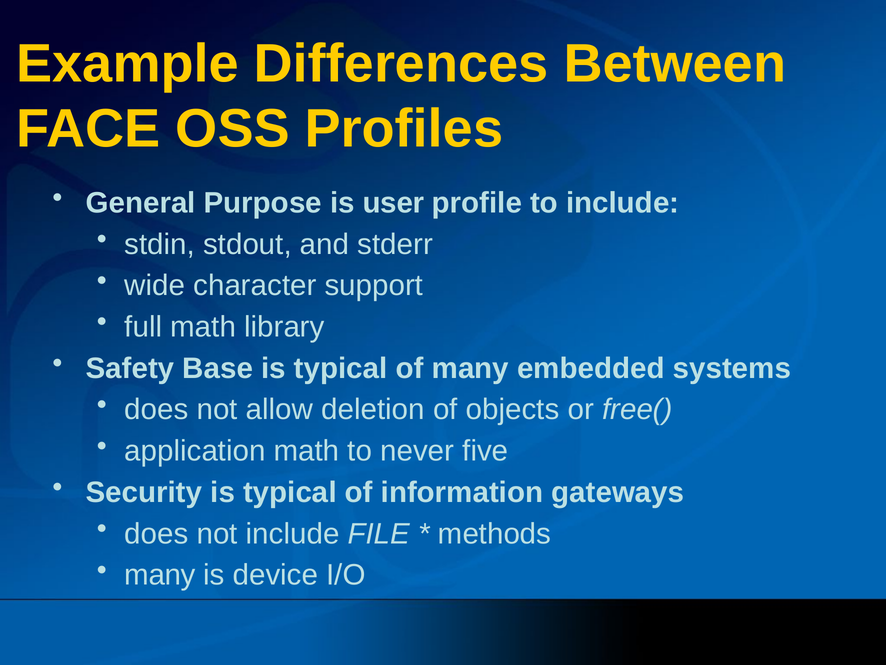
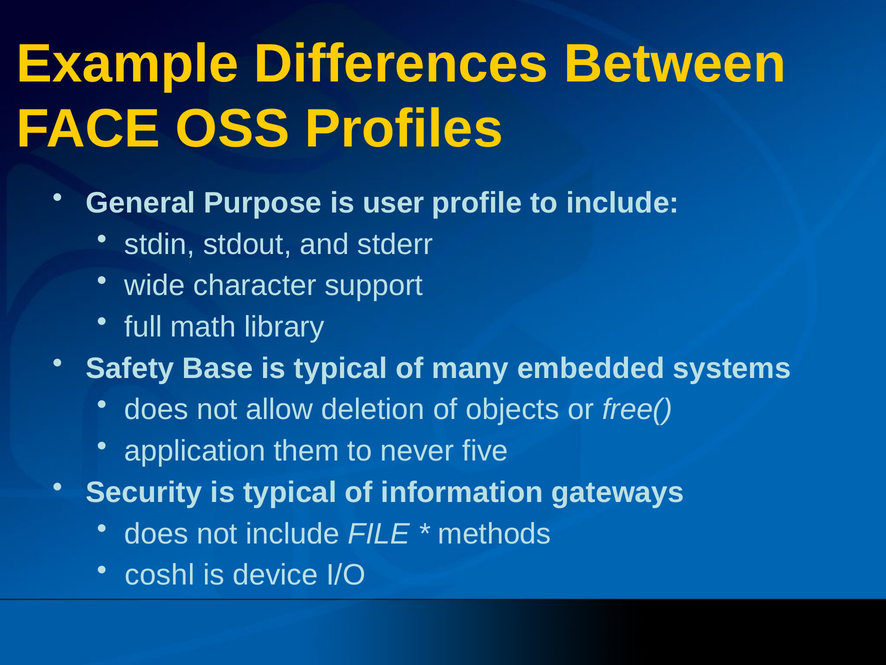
application math: math -> them (307, 451)
many: many -> coshl (160, 575)
